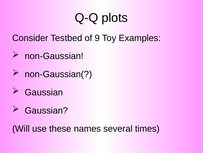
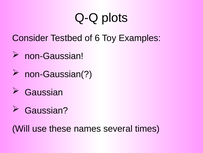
9: 9 -> 6 (97, 38)
